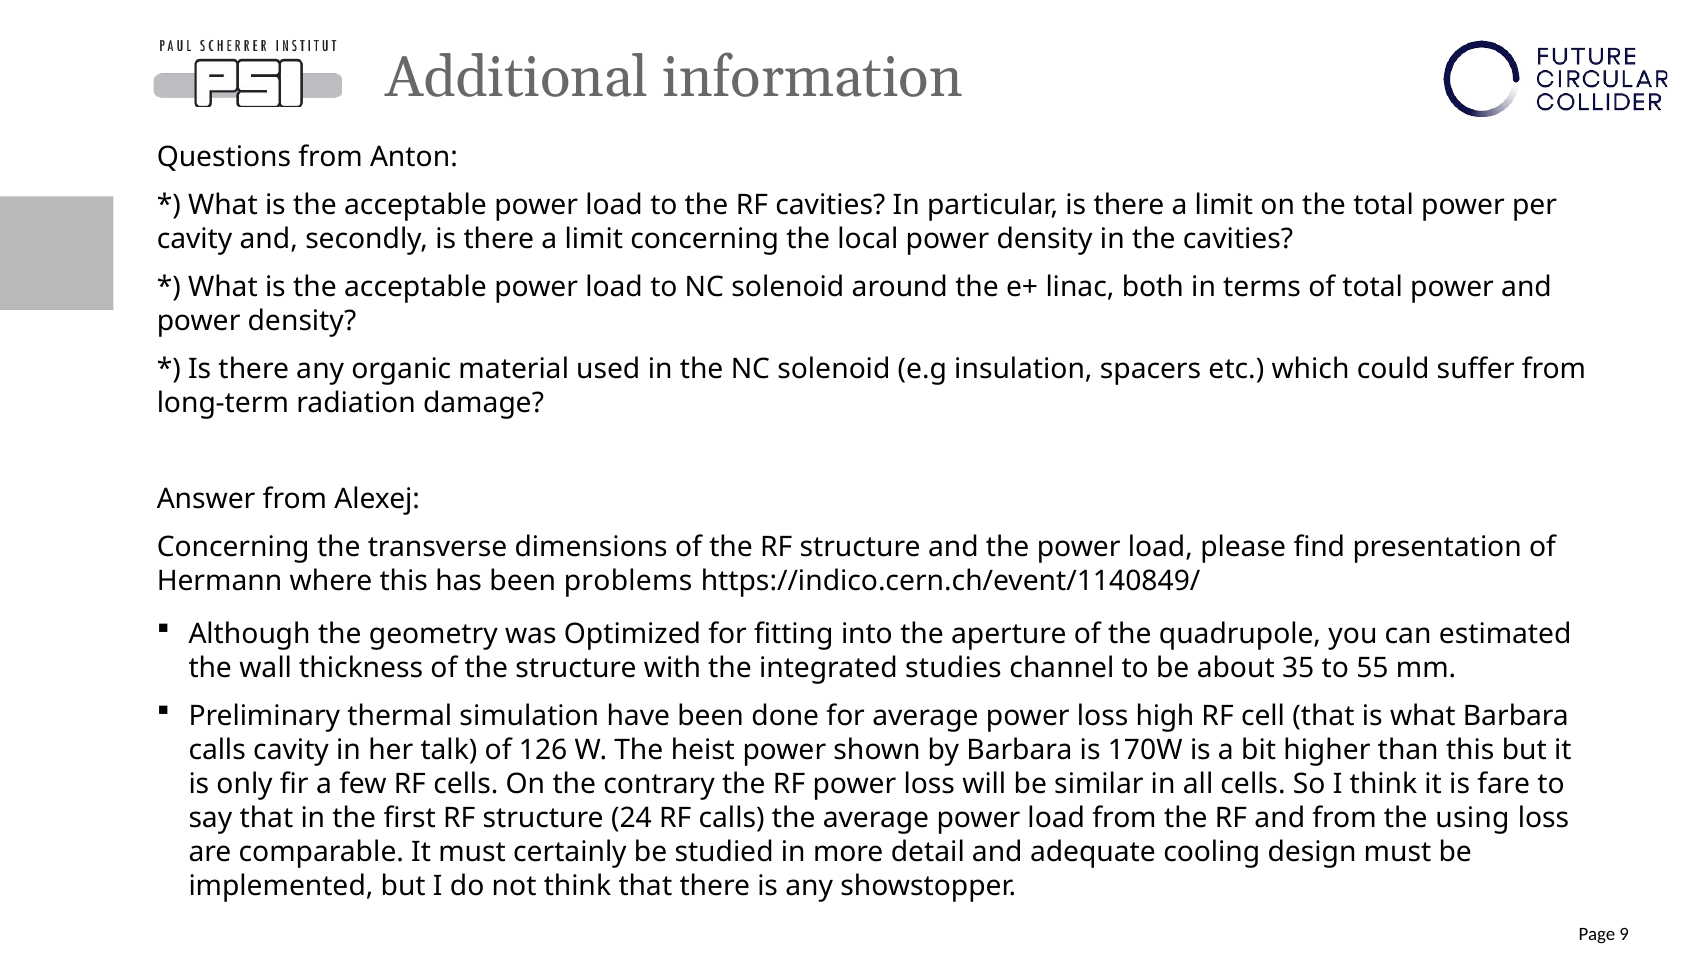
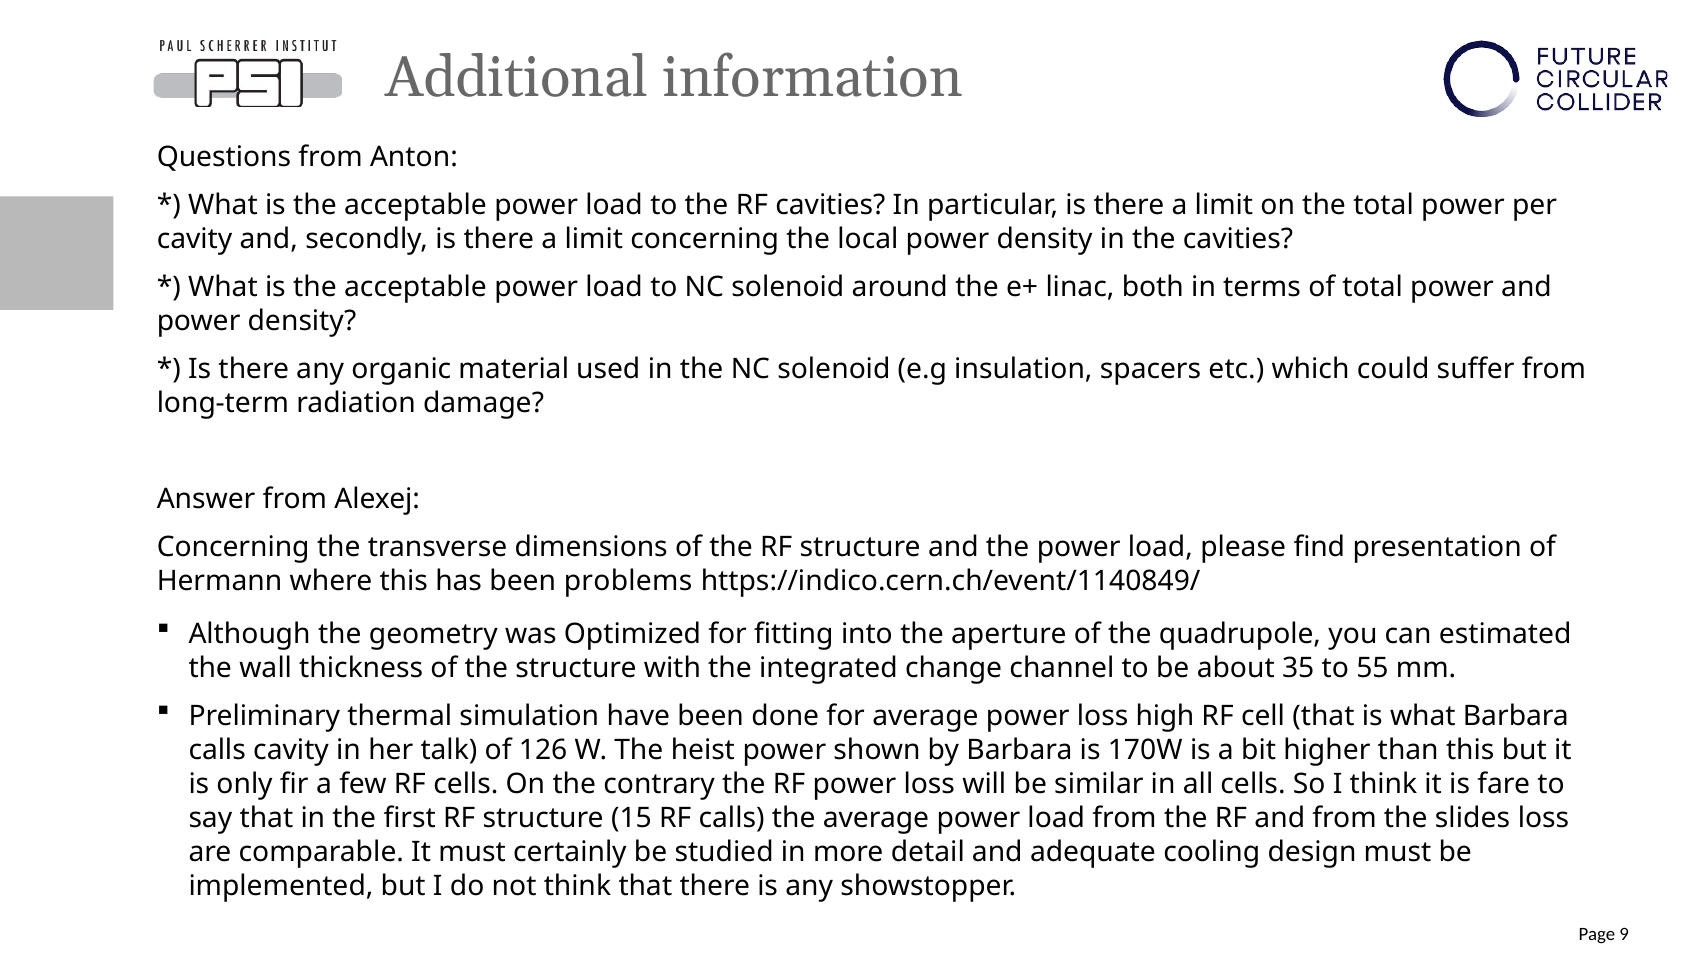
studies: studies -> change (954, 668)
24: 24 -> 15 (631, 818)
using: using -> slides (1473, 818)
